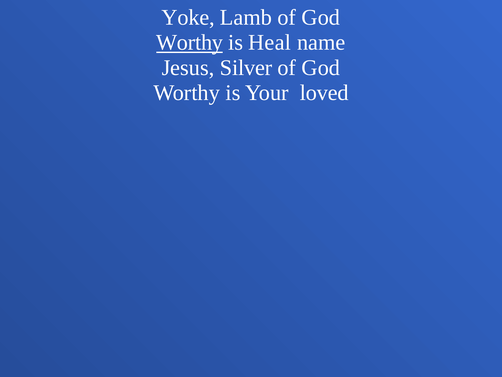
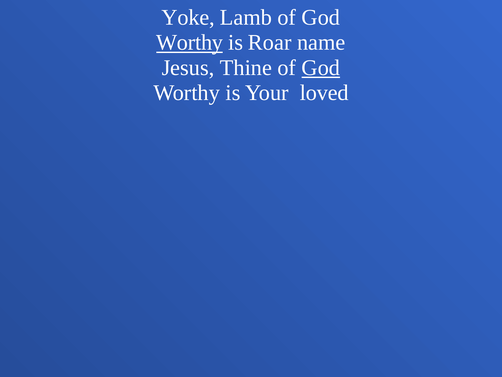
Heal: Heal -> Roar (270, 43)
Silver: Silver -> Thine (246, 68)
God underline: none -> present (321, 68)
